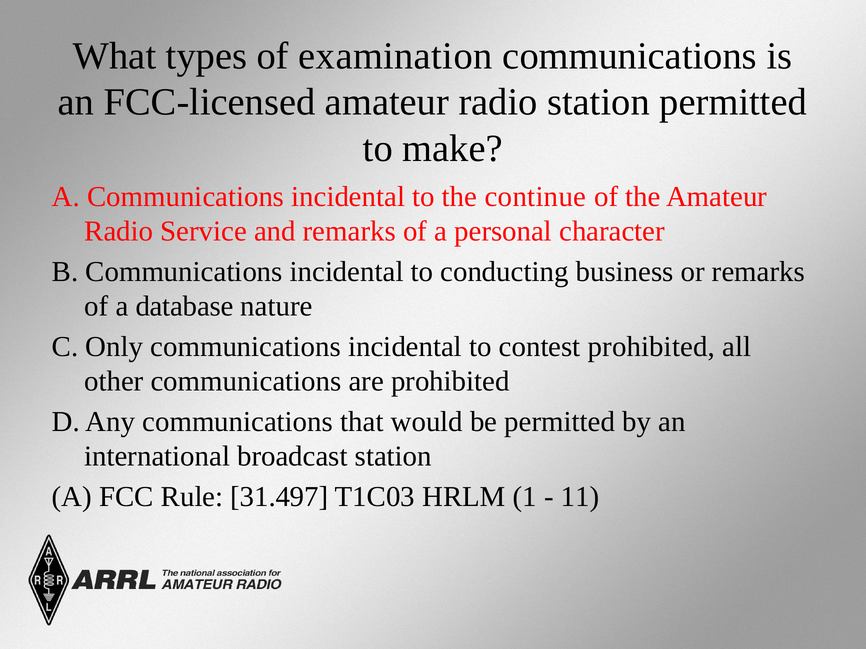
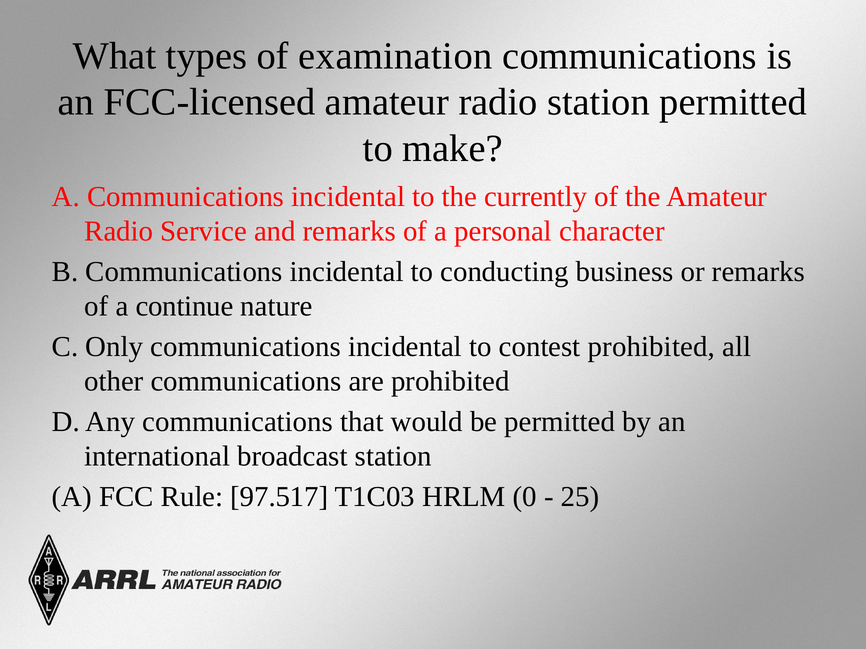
continue: continue -> currently (536, 197)
database: database -> continue (185, 306)
31.497: 31.497 -> 97.517 (279, 497)
1: 1 -> 0 (525, 497)
11: 11 -> 25 (580, 497)
